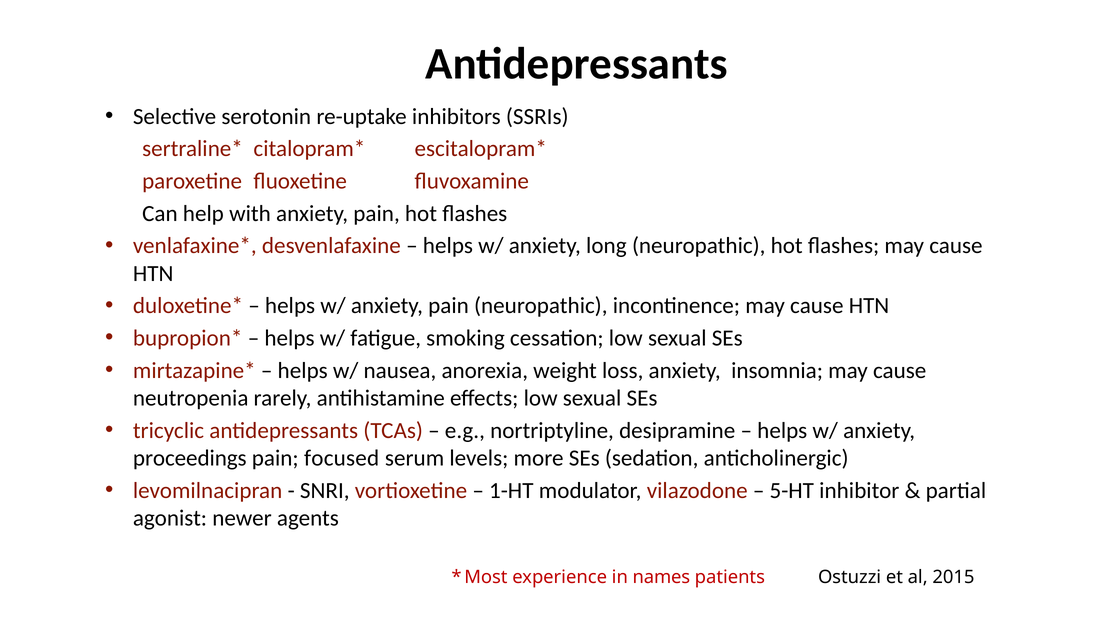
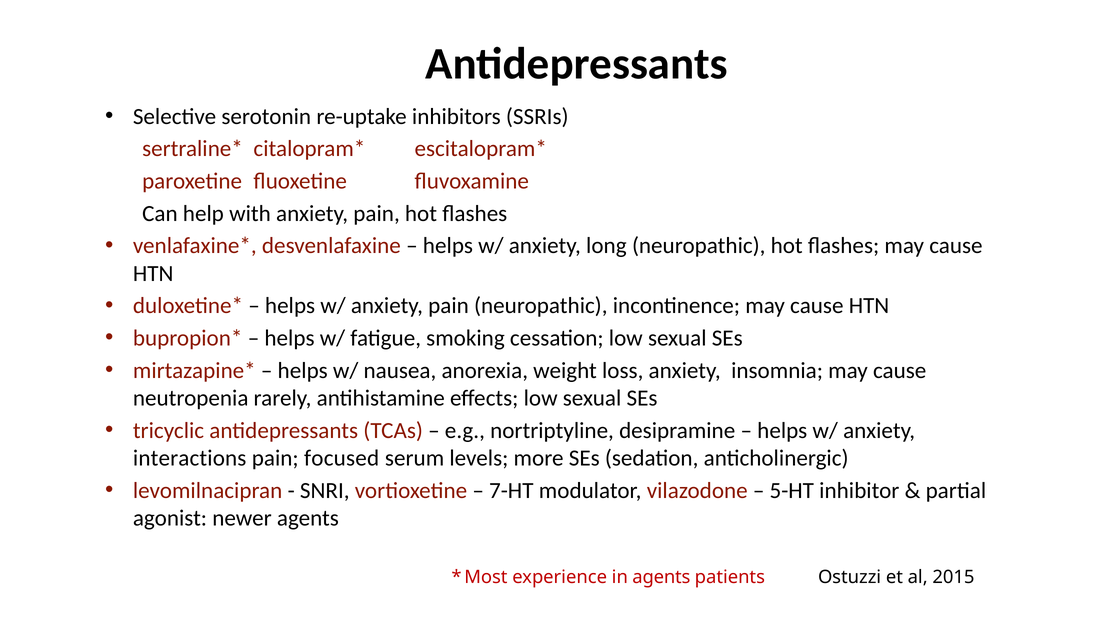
proceedings: proceedings -> interactions (190, 458)
1-HT: 1-HT -> 7-HT (511, 491)
in names: names -> agents (661, 577)
